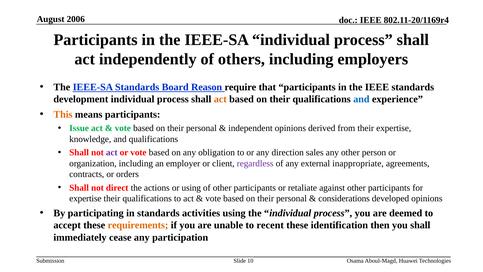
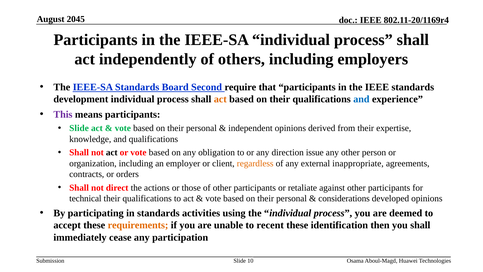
2006: 2006 -> 2045 (76, 19)
Reason: Reason -> Second (207, 87)
This colour: orange -> purple (63, 114)
Issue: Issue -> Slide (79, 128)
act colour: purple -> black (112, 152)
sales: sales -> issue (315, 152)
regardless colour: purple -> orange (255, 163)
or using: using -> those (191, 188)
expertise: expertise -> technical (85, 198)
